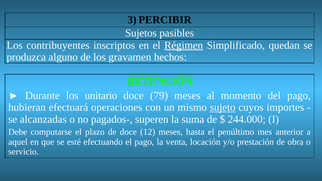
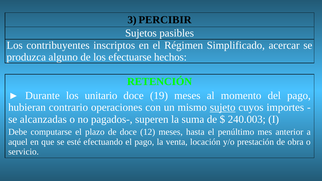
Régimen underline: present -> none (184, 45)
quedan: quedan -> acercar (284, 45)
gravamen: gravamen -> efectuarse (130, 57)
79: 79 -> 19 (159, 96)
efectuará: efectuará -> contrario (68, 107)
244.000: 244.000 -> 240.003 (247, 119)
